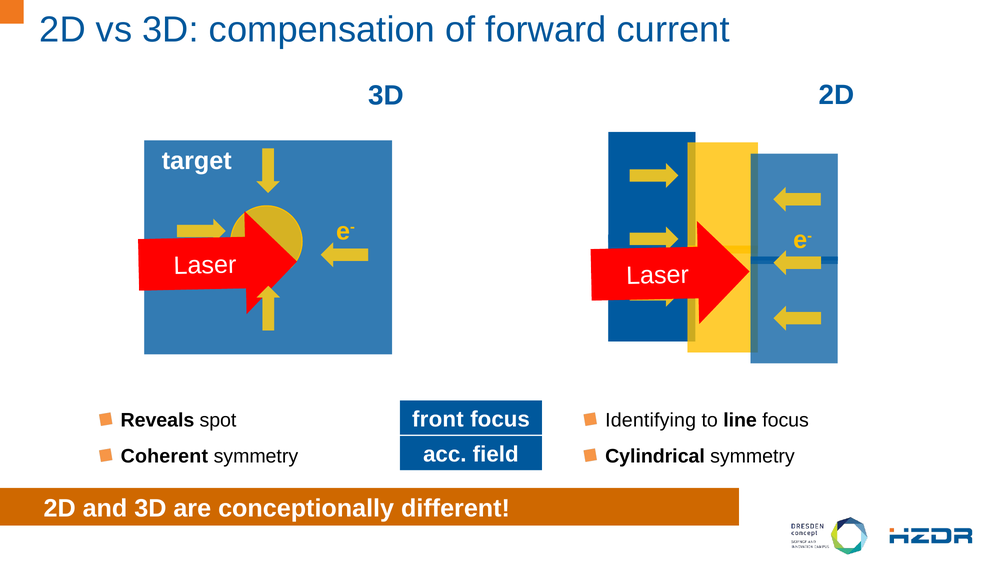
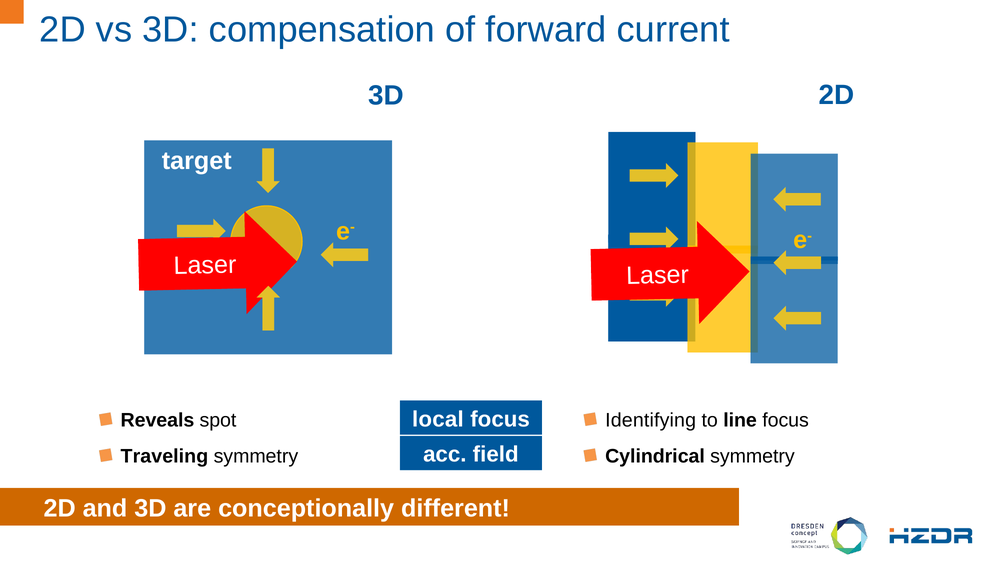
front: front -> local (438, 419)
Coherent: Coherent -> Traveling (164, 456)
